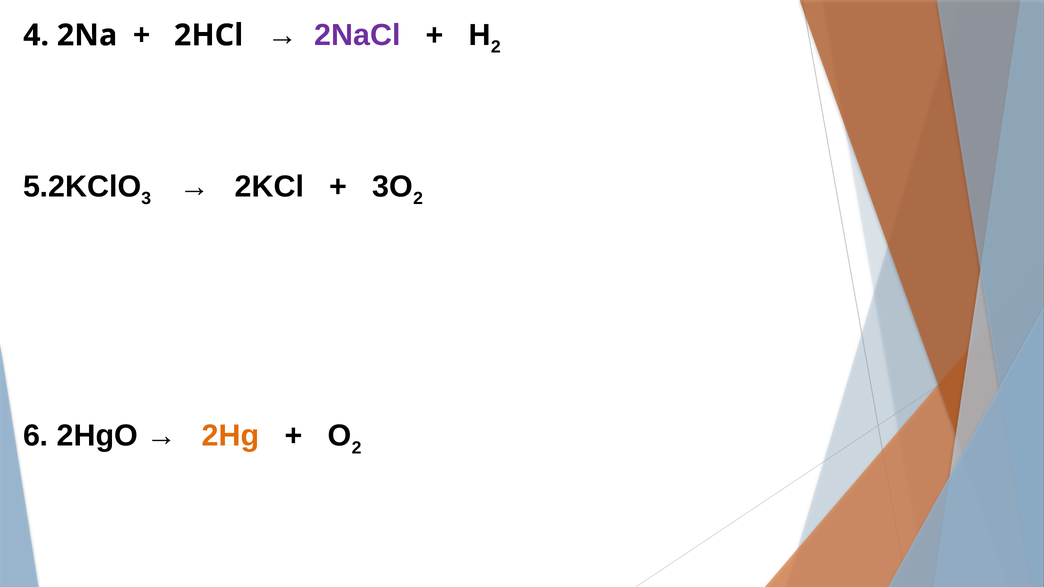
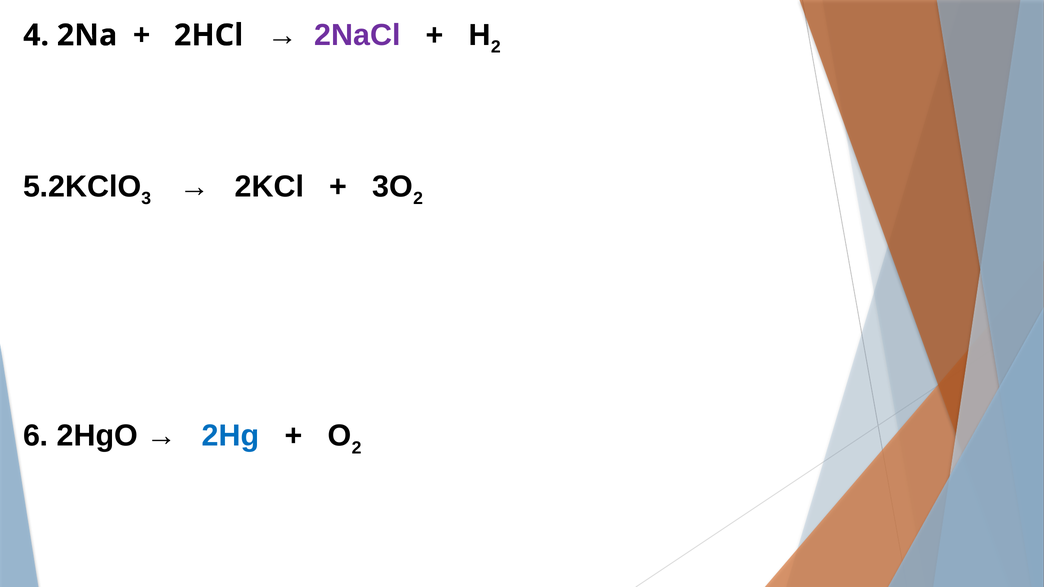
2Hg colour: orange -> blue (231, 436)
